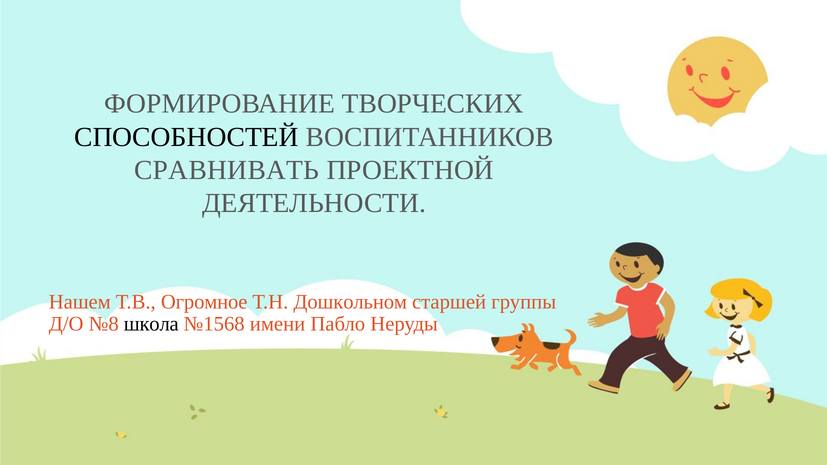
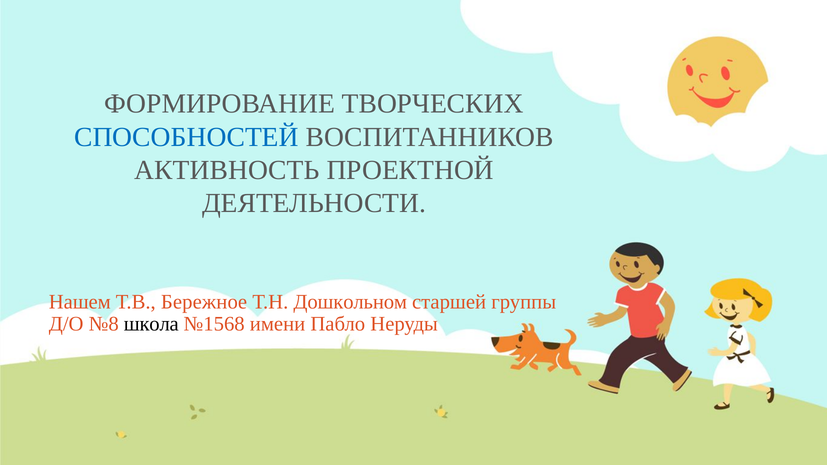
СПОСОБНОСТЕЙ colour: black -> blue (186, 137)
СРАВНИВАТЬ: СРАВНИВАТЬ -> АКТИВНОСТЬ (227, 170)
Огромное: Огромное -> Бережное (204, 302)
